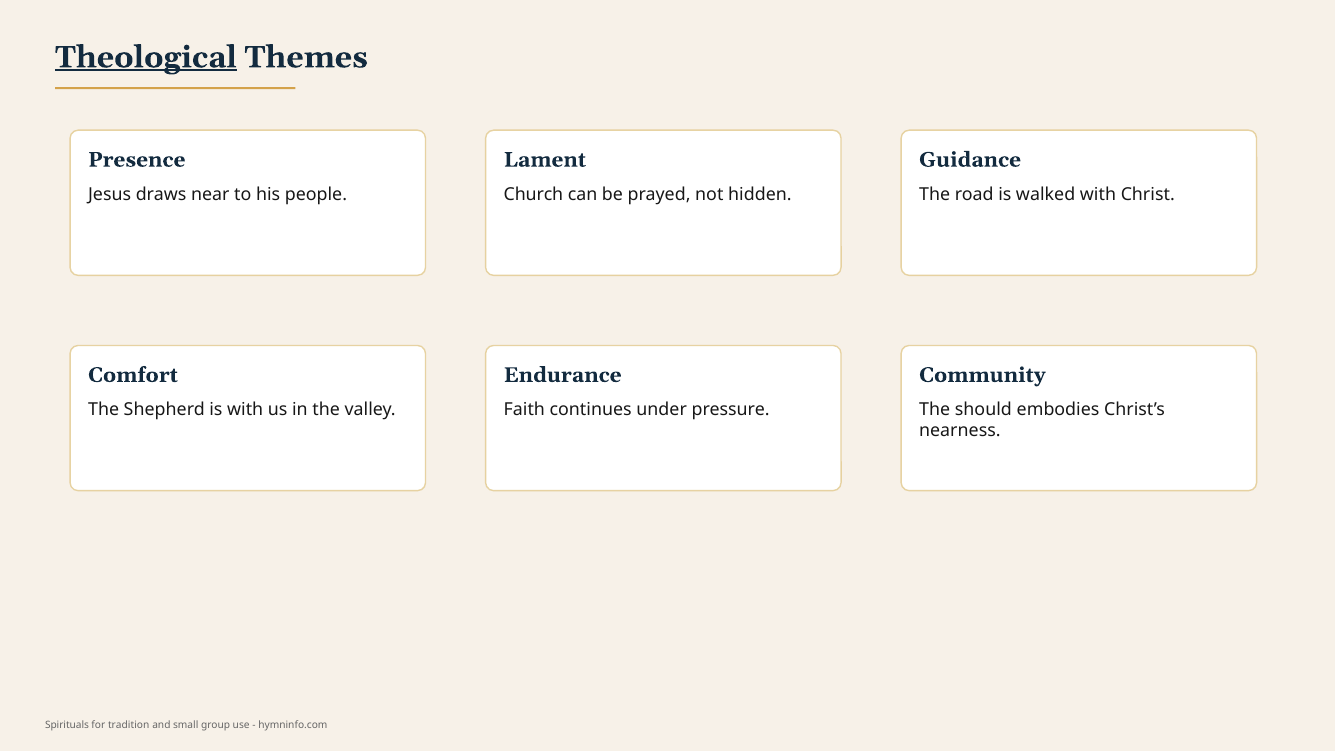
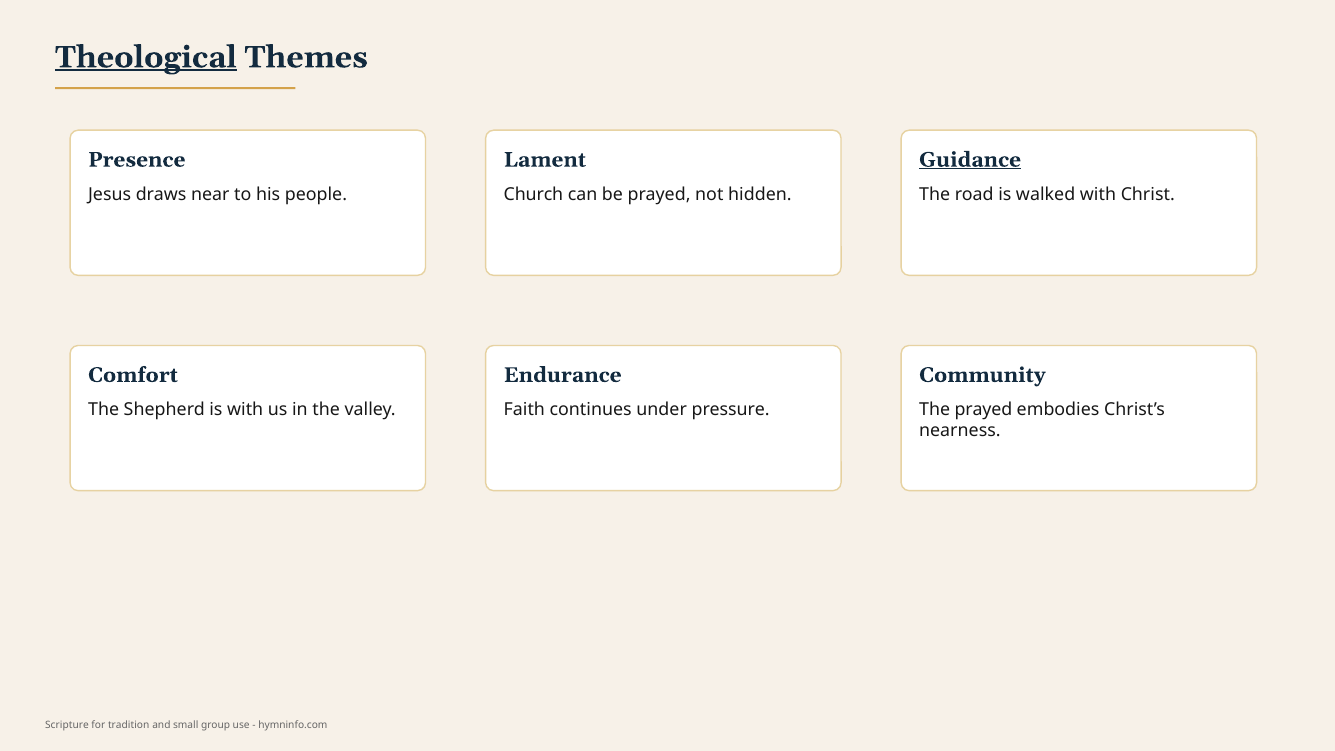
Guidance underline: none -> present (970, 160)
The should: should -> prayed (983, 409)
Spirituals: Spirituals -> Scripture (67, 726)
